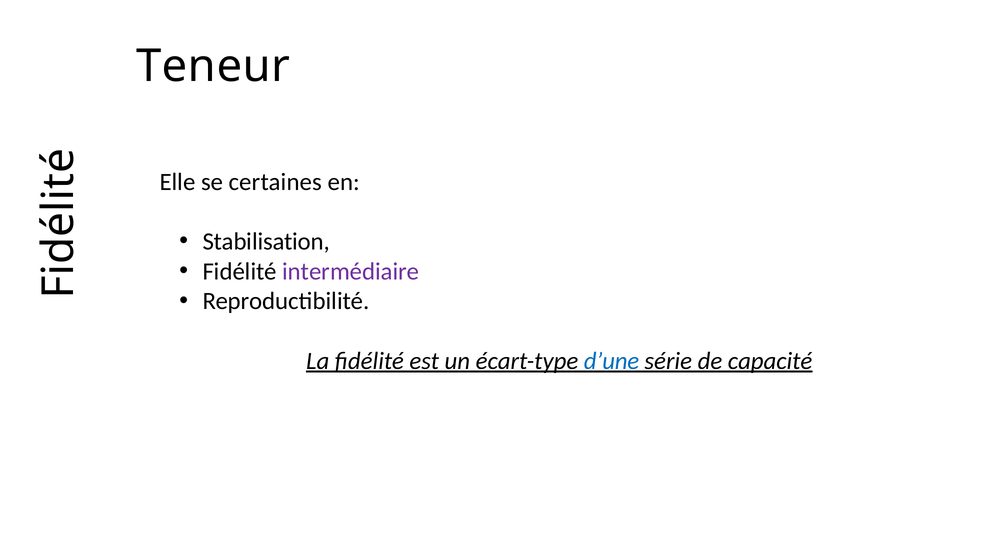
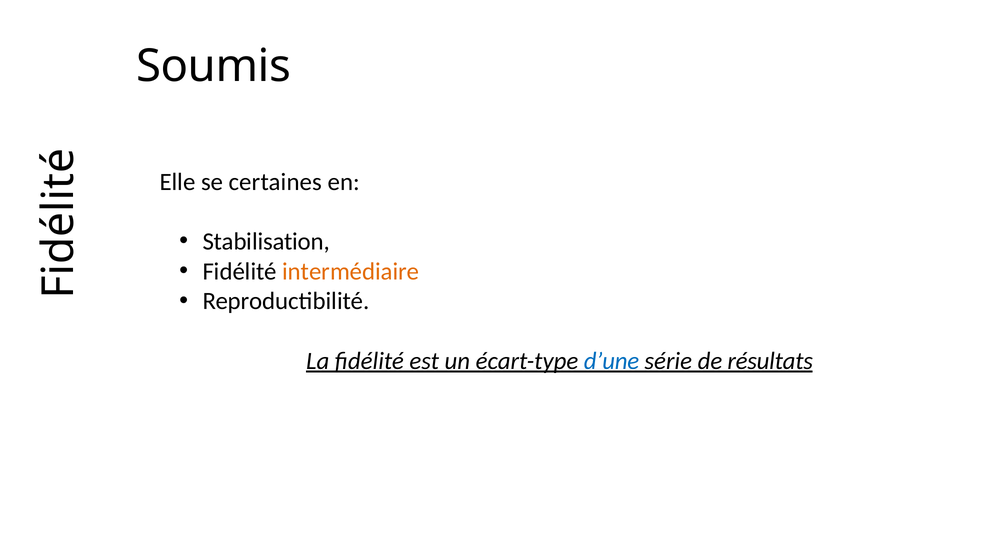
Teneur: Teneur -> Soumis (213, 66)
intermédiaire colour: purple -> orange (351, 271)
capacité: capacité -> résultats (770, 361)
